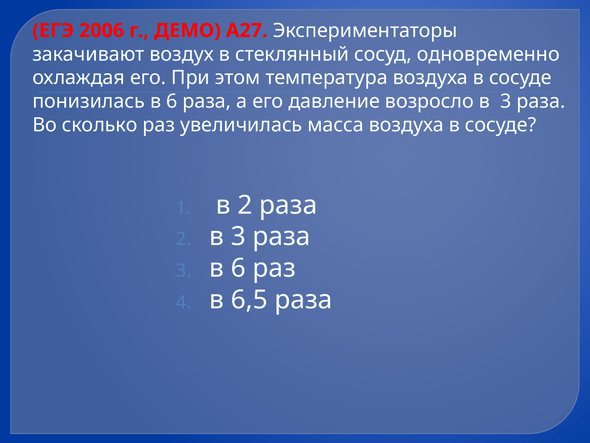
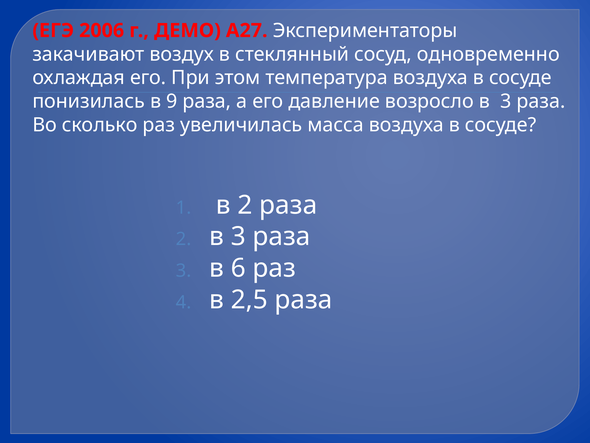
понизилась в 6: 6 -> 9 (172, 101)
6,5: 6,5 -> 2,5 (249, 299)
